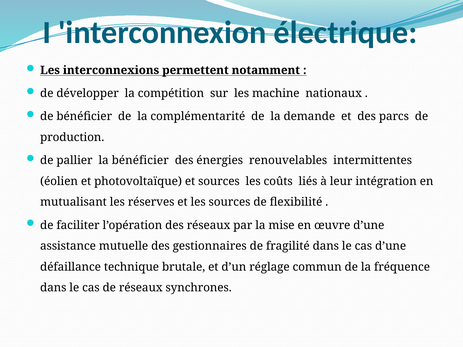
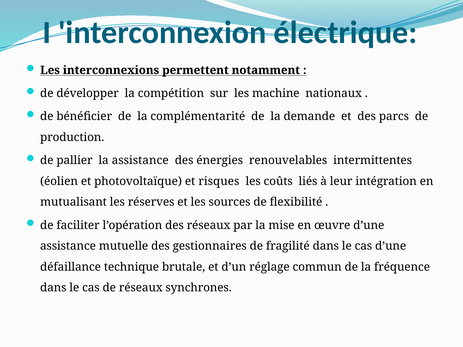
la bénéficier: bénéficier -> assistance (140, 161)
et sources: sources -> risques (219, 181)
